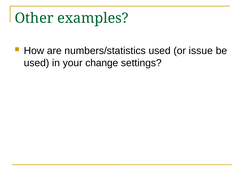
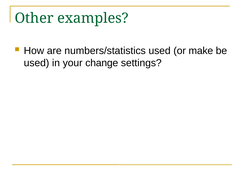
issue: issue -> make (201, 51)
